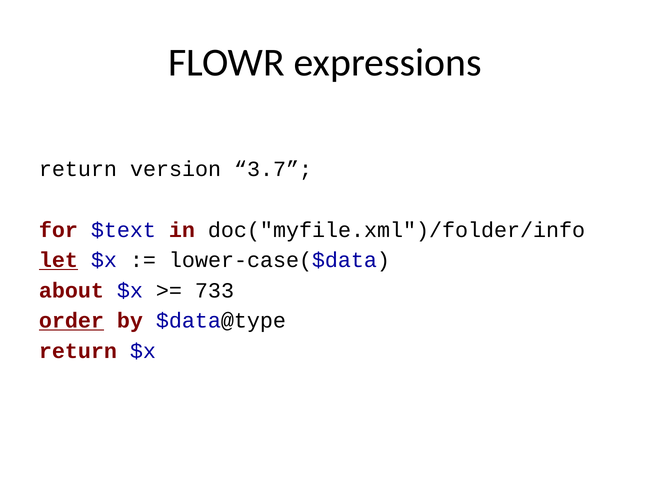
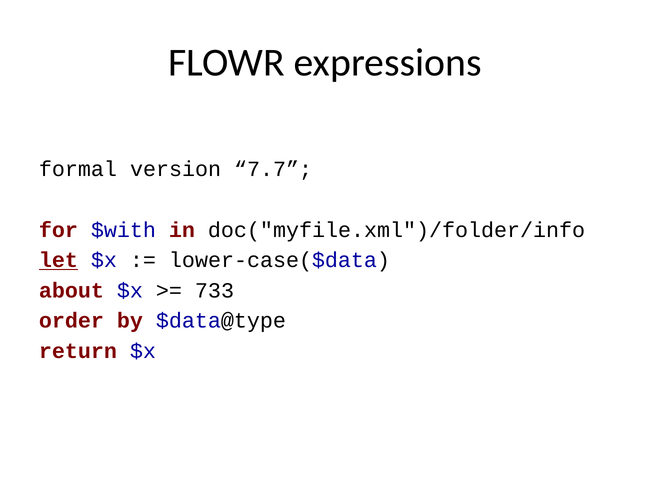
return: return -> formal (78, 169)
3.7: 3.7 -> 7.7 (273, 169)
$text: $text -> $with (123, 230)
order underline: present -> none (71, 321)
